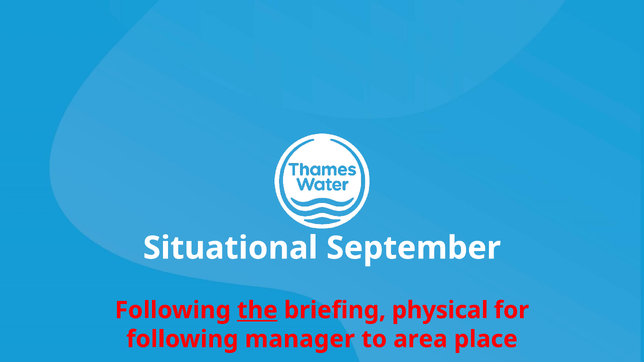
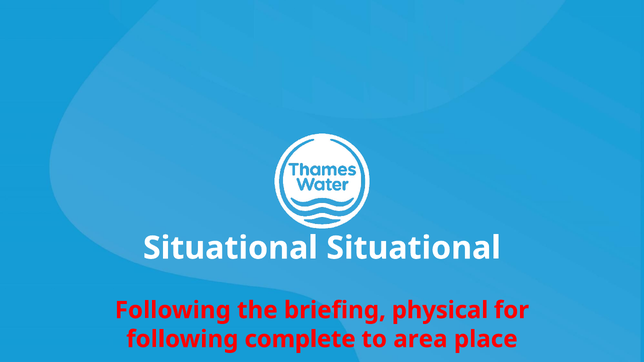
Situational September: September -> Situational (414, 248)
the underline: present -> none (257, 310)
manager: manager -> complete (300, 339)
